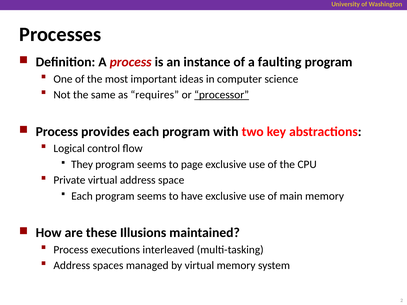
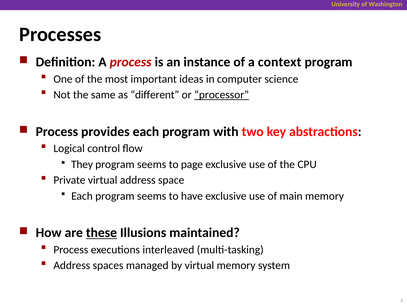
faulting: faulting -> context (280, 62)
requires: requires -> different (155, 95)
these underline: none -> present (101, 233)
